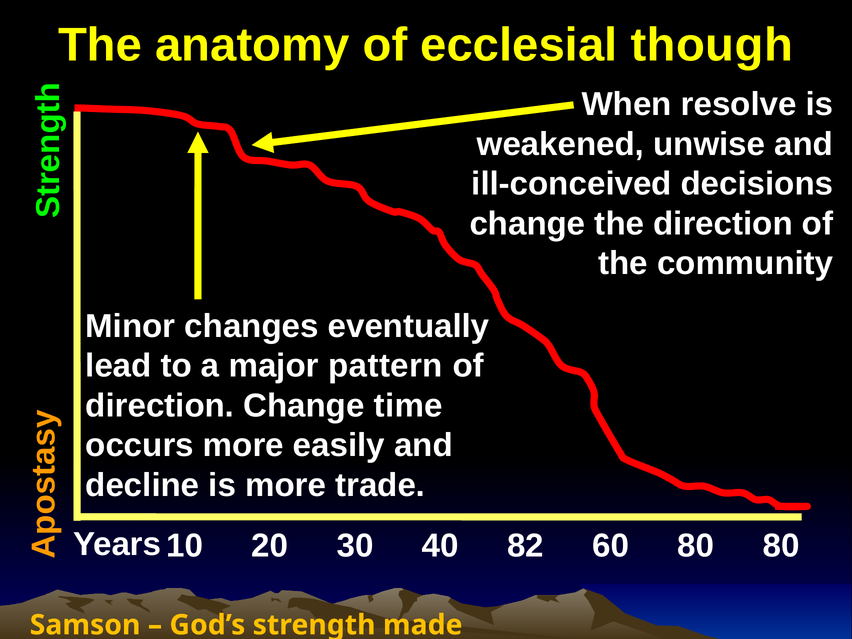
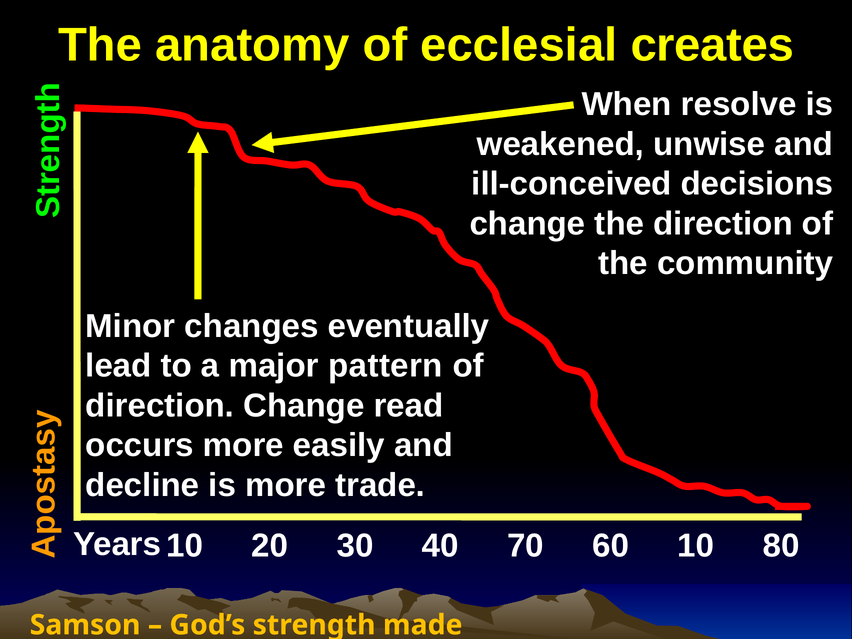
though: though -> creates (712, 45)
time: time -> read (409, 406)
82: 82 -> 70 (525, 546)
60 80: 80 -> 10 (696, 546)
